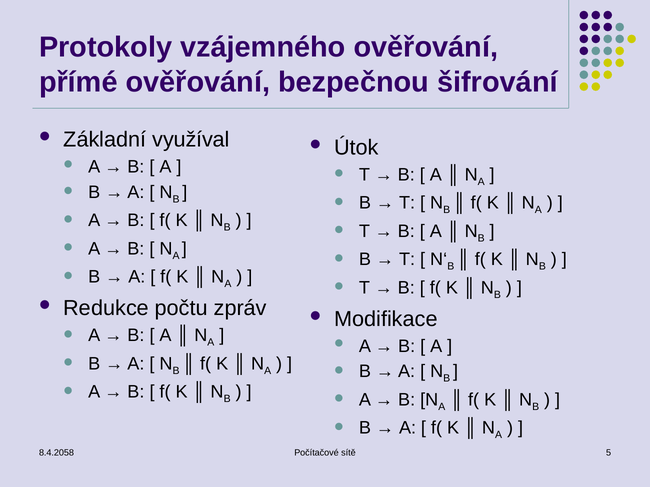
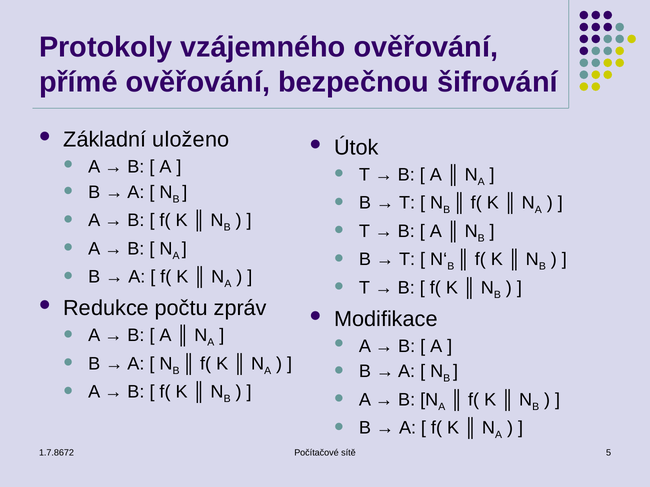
využíval: využíval -> uloženo (191, 140)
8.4.2058: 8.4.2058 -> 1.7.8672 (56, 453)
